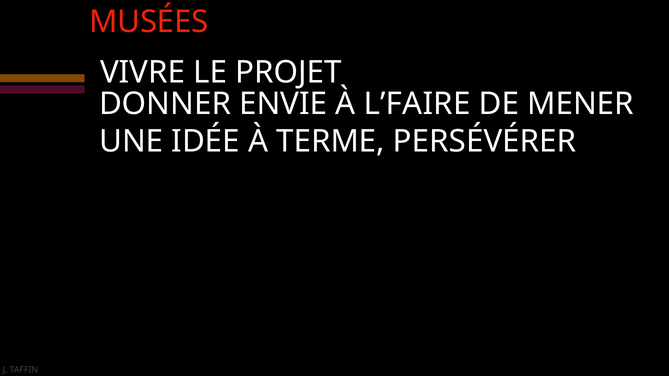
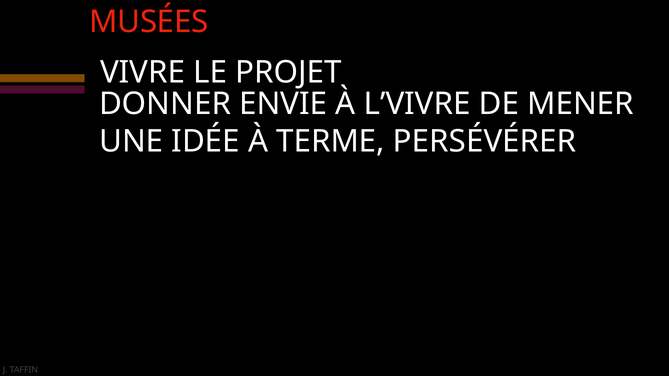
L’FAIRE: L’FAIRE -> L’VIVRE (417, 104)
